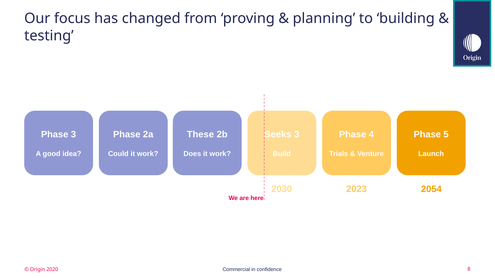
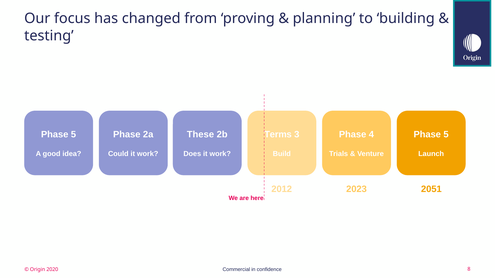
3: 3 -> 5 (73, 135)
Seeks: Seeks -> Terms (278, 135)
2030: 2030 -> 2012 (282, 189)
2054: 2054 -> 2051 (431, 189)
